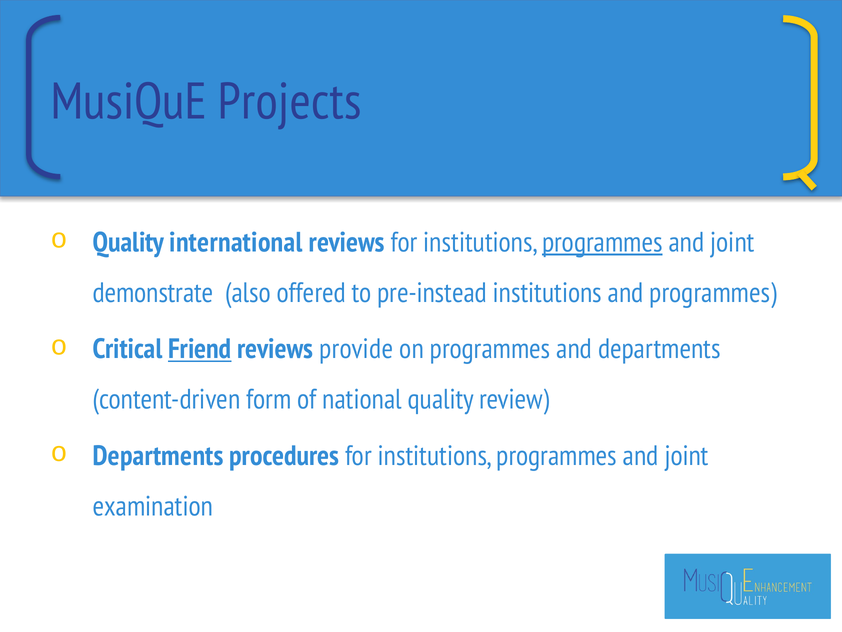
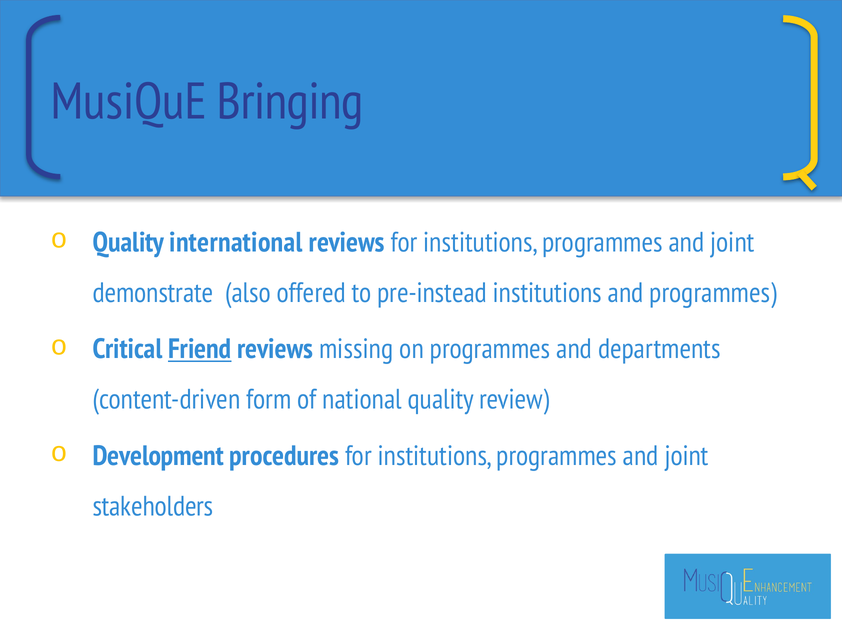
Projects: Projects -> Bringing (290, 102)
programmes underline: present -> none (602, 242)
provide: provide -> missing (356, 349)
Departments: Departments -> Development (158, 455)
examination: examination -> stakeholders (153, 506)
